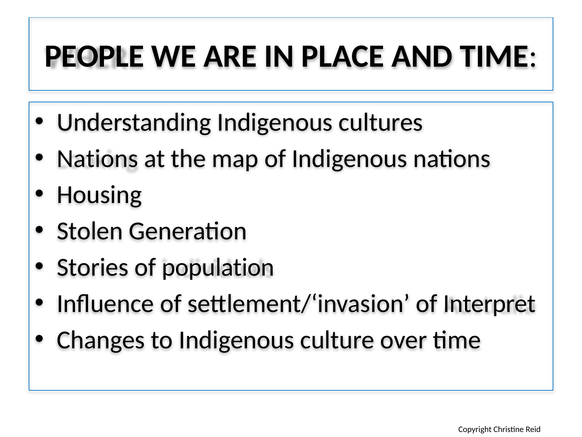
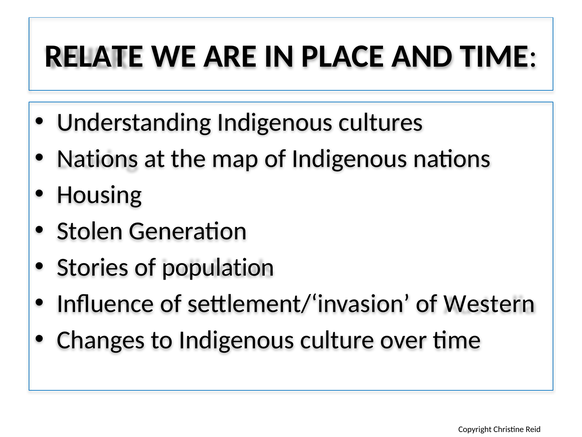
PEOPLE: PEOPLE -> RELATE (94, 56)
Interpret: Interpret -> Western (489, 303)
